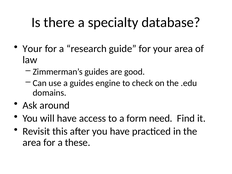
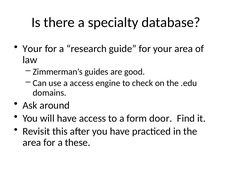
a guides: guides -> access (82, 83)
need: need -> door (161, 118)
